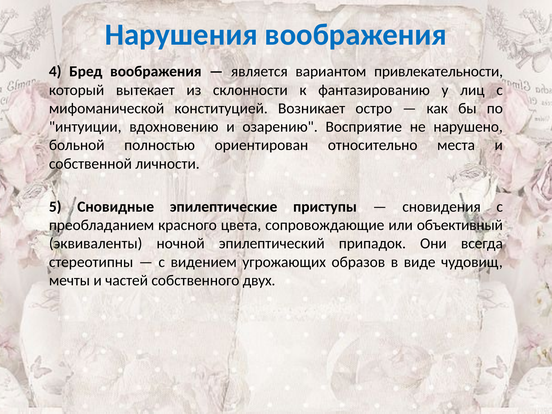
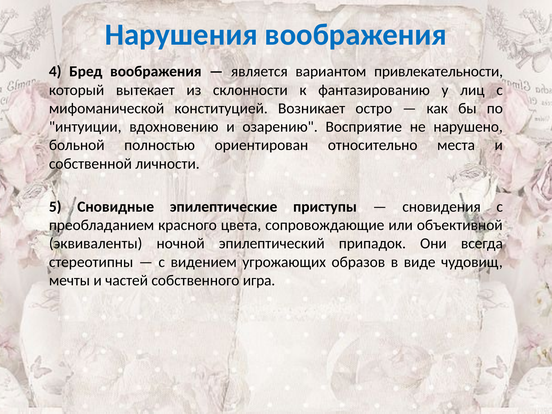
объективный: объективный -> объективной (460, 225)
двух: двух -> игра (259, 280)
